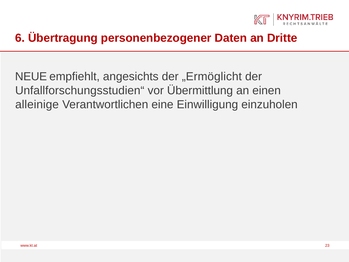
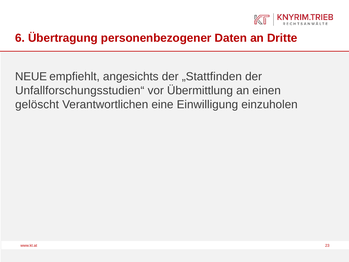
„Ermöglicht: „Ermöglicht -> „Stattfinden (212, 76)
alleinige: alleinige -> gelöscht (37, 104)
